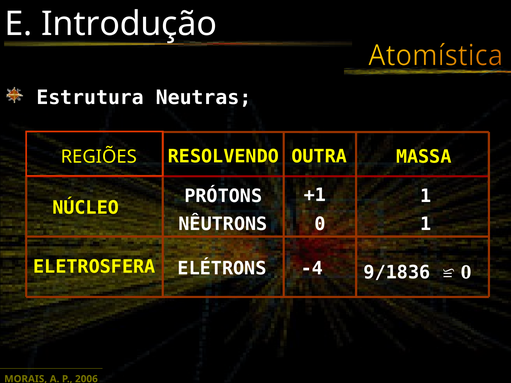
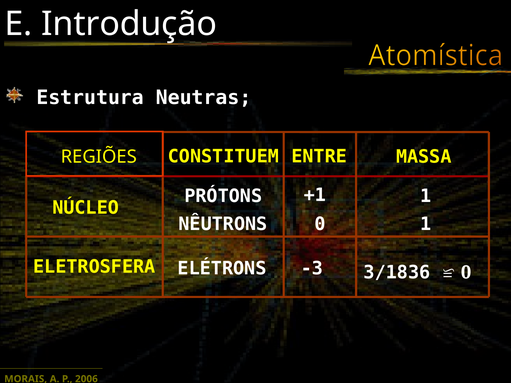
OUTRA: OUTRA -> ENTRE (319, 156)
RESOLVENDO: RESOLVENDO -> CONSTITUEM (223, 156)
-4: -4 -> -3 (312, 268)
9/1836: 9/1836 -> 3/1836 (397, 273)
